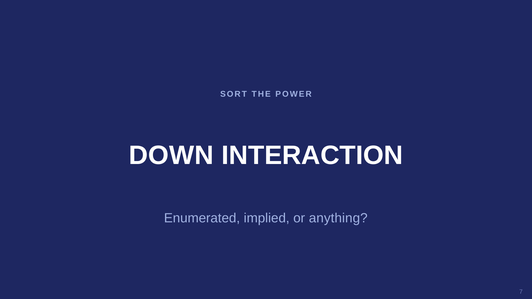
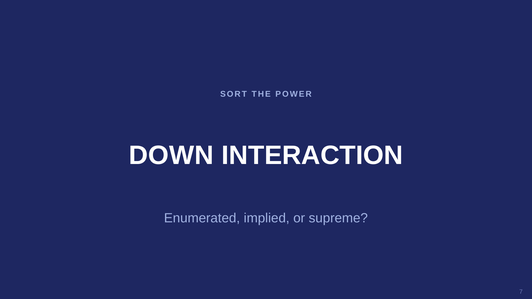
anything: anything -> supreme (338, 218)
